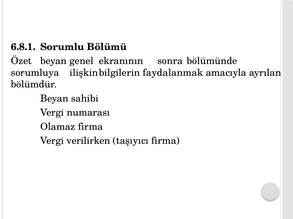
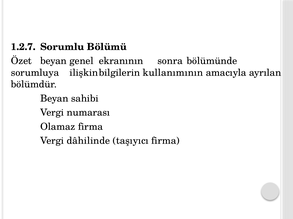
6.8.1: 6.8.1 -> 1.2.7 (23, 47)
faydalanmak: faydalanmak -> kullanımının (173, 73)
verilirken: verilirken -> dâhilinde (88, 141)
